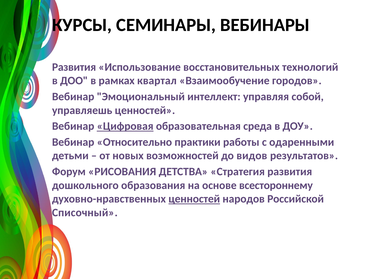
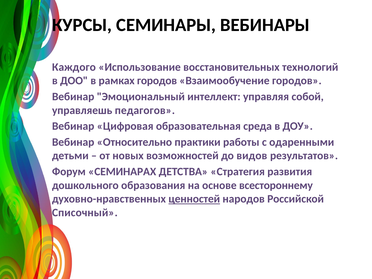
Развития: Развития -> Каждого (74, 67)
рамках квартал: квартал -> городов (157, 81)
управляешь ценностей: ценностей -> педагогов (145, 110)
Цифровая underline: present -> none (125, 126)
РИСОВАНИЯ: РИСОВАНИЯ -> СЕМИНАРАХ (122, 172)
